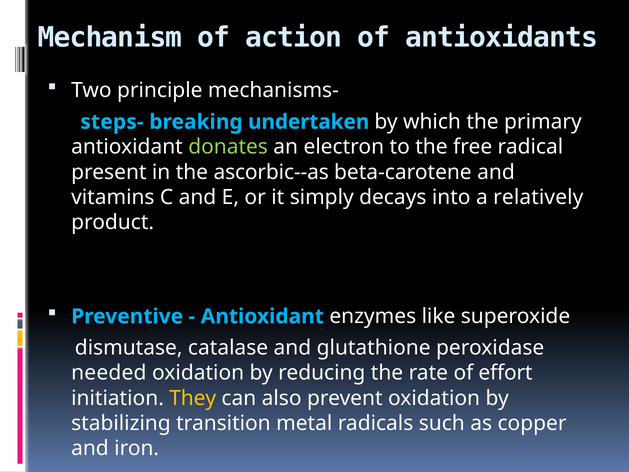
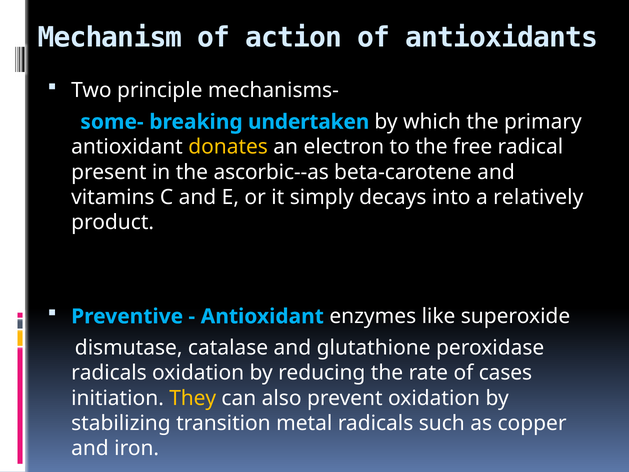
steps-: steps- -> some- (112, 122)
donates colour: light green -> yellow (228, 147)
needed: needed -> radicals (109, 373)
effort: effort -> cases (505, 373)
